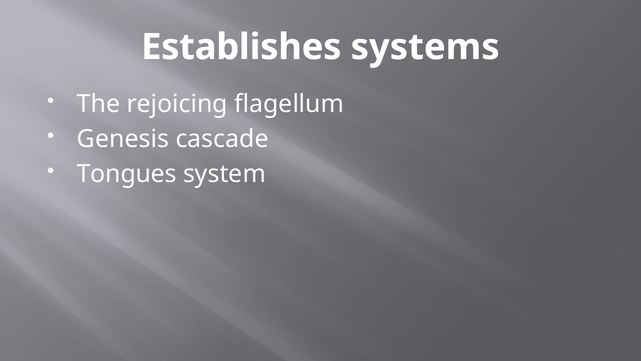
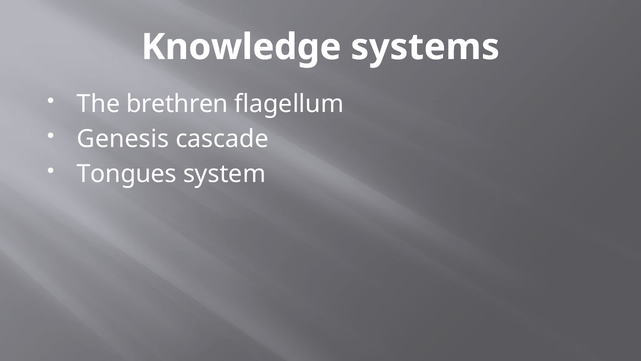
Establishes: Establishes -> Knowledge (241, 47)
rejoicing: rejoicing -> brethren (177, 104)
